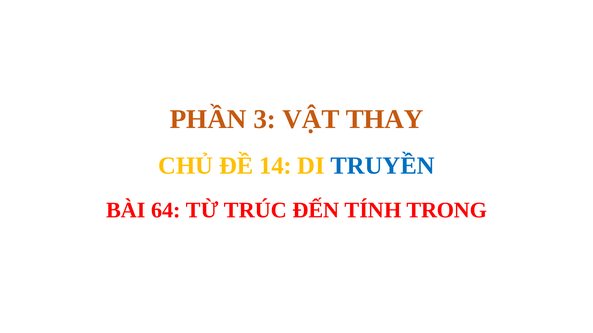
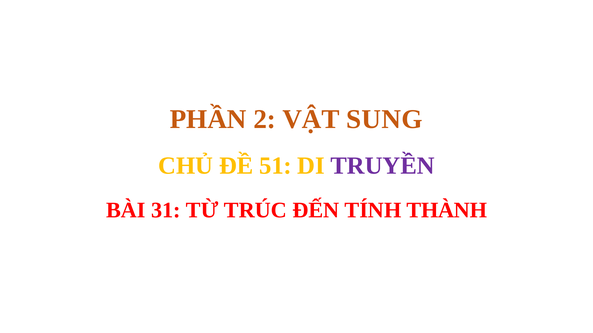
3: 3 -> 2 (265, 119)
THAY: THAY -> SUNG (384, 119)
14: 14 -> 51 (276, 166)
TRUYỀN colour: blue -> purple (383, 166)
64: 64 -> 31 (166, 211)
TRONG: TRONG -> THÀNH (447, 211)
